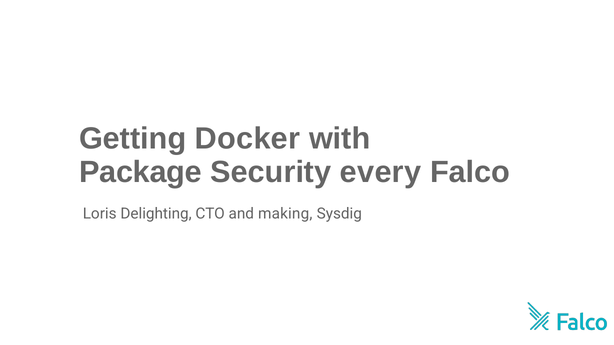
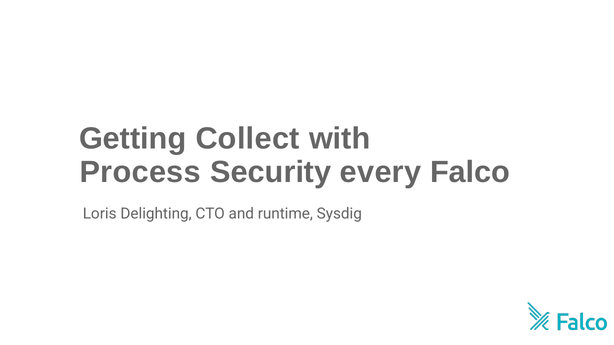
Docker: Docker -> Collect (248, 139)
Package: Package -> Process (140, 172)
making: making -> runtime (285, 214)
